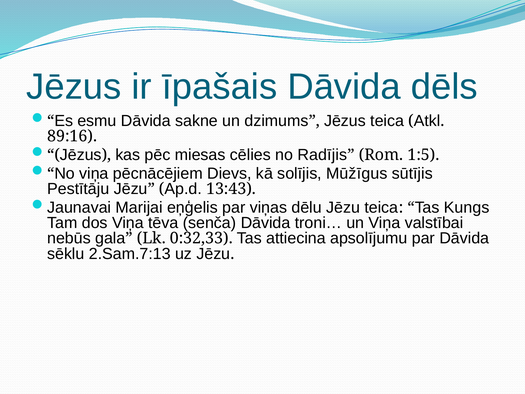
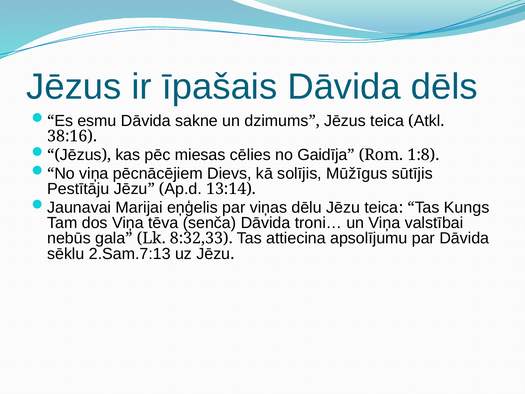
89:16: 89:16 -> 38:16 (72, 136)
Radījis: Radījis -> Gaidīja (322, 155)
1:5: 1:5 -> 1:8 (423, 155)
13:43: 13:43 -> 13:14 (231, 189)
0:32,33: 0:32,33 -> 8:32,33 (201, 238)
